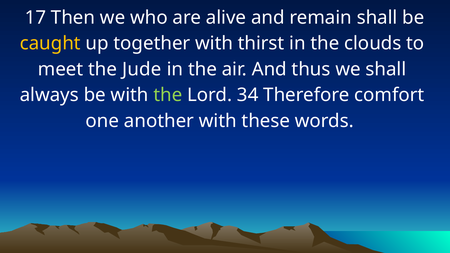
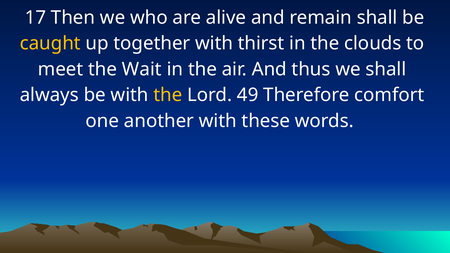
Jude: Jude -> Wait (142, 69)
the colour: light green -> yellow (168, 95)
34: 34 -> 49 (248, 95)
